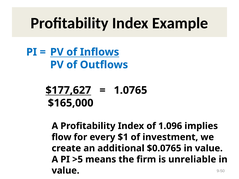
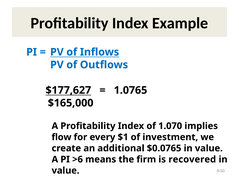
1.096: 1.096 -> 1.070 (170, 126)
>5: >5 -> >6 (78, 160)
unreliable: unreliable -> recovered (192, 160)
